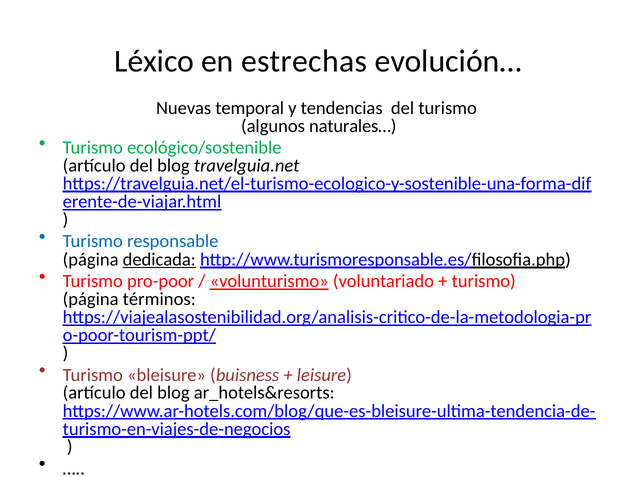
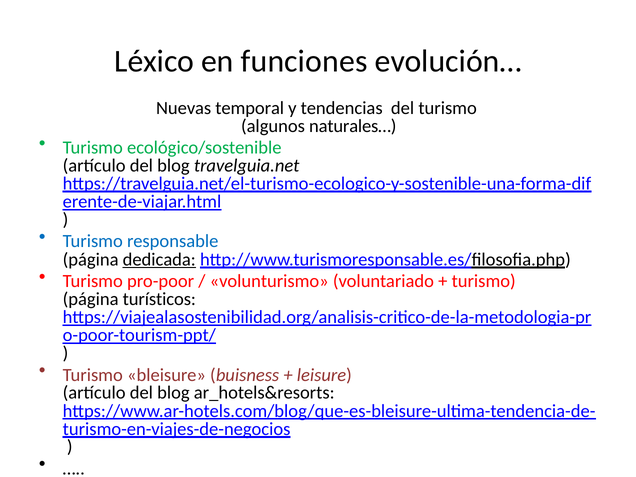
estrechas: estrechas -> funciones (304, 61)
volunturismo underline: present -> none (269, 281)
términos: términos -> turísticos (159, 299)
